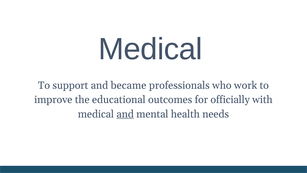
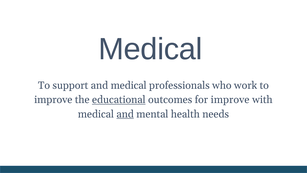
and became: became -> medical (129, 85)
educational underline: none -> present (119, 100)
for officially: officially -> improve (230, 100)
